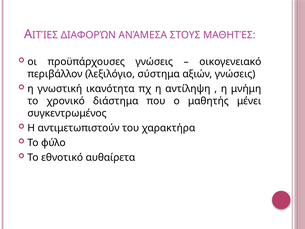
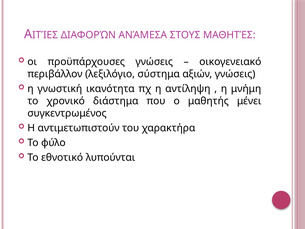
αυθαίρετα: αυθαίρετα -> λυπούνται (110, 157)
